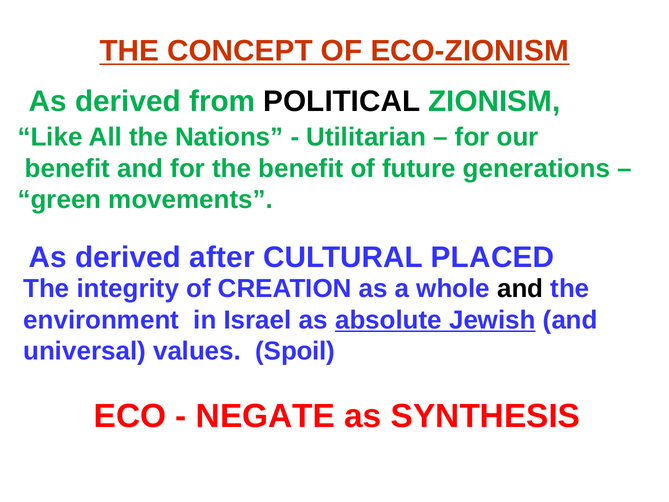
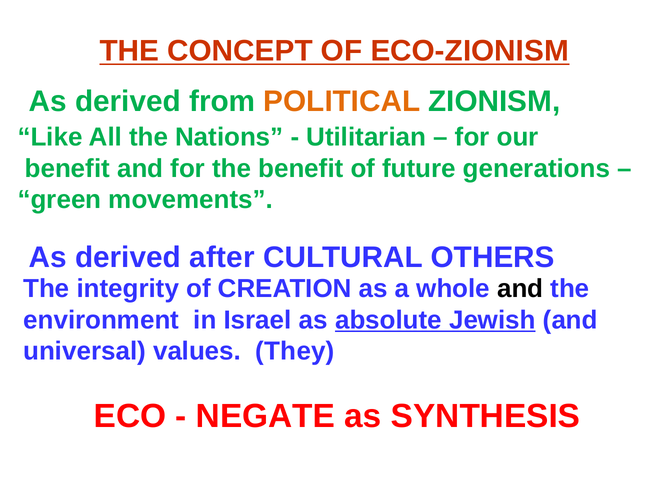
POLITICAL colour: black -> orange (342, 101)
PLACED: PLACED -> OTHERS (493, 257)
Spoil: Spoil -> They (295, 351)
